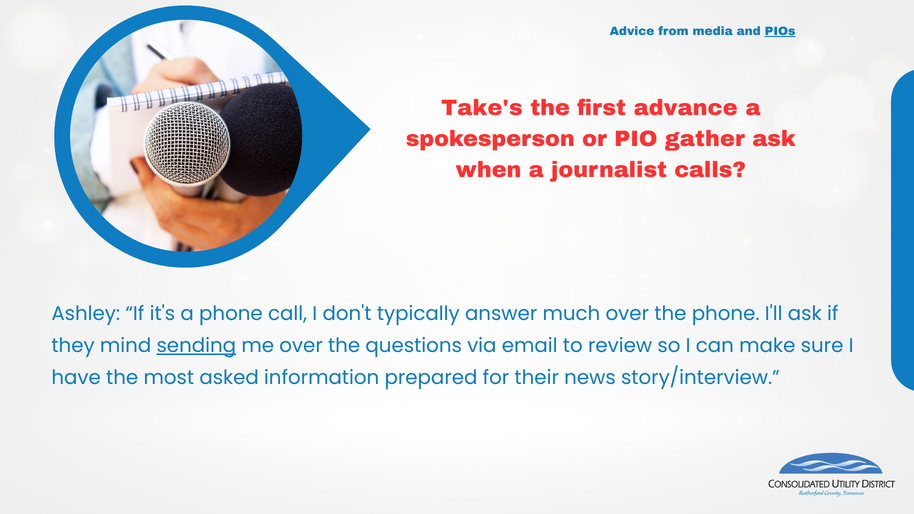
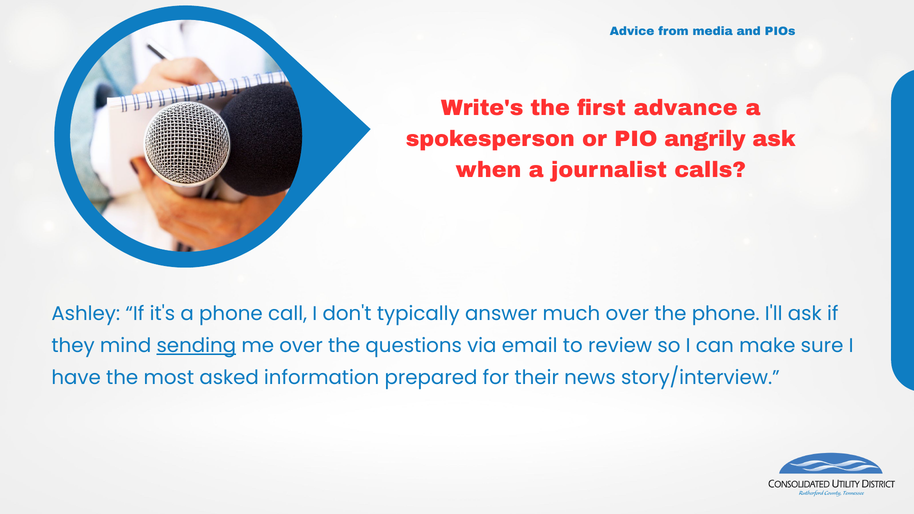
PIOs underline: present -> none (780, 31)
Take's: Take's -> Write's (482, 108)
gather: gather -> angrily (705, 139)
